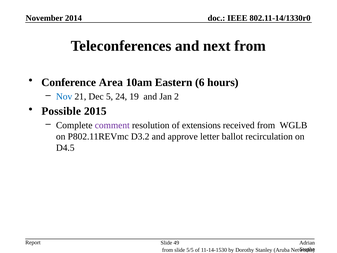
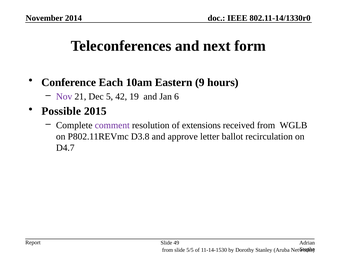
next from: from -> form (250, 46)
Area: Area -> Each (111, 82)
6: 6 -> 9 (200, 82)
Nov colour: blue -> purple (64, 96)
24: 24 -> 42 (121, 96)
2: 2 -> 6 (176, 96)
D3.2: D3.2 -> D3.8 (140, 136)
D4.5: D4.5 -> D4.7 (65, 148)
